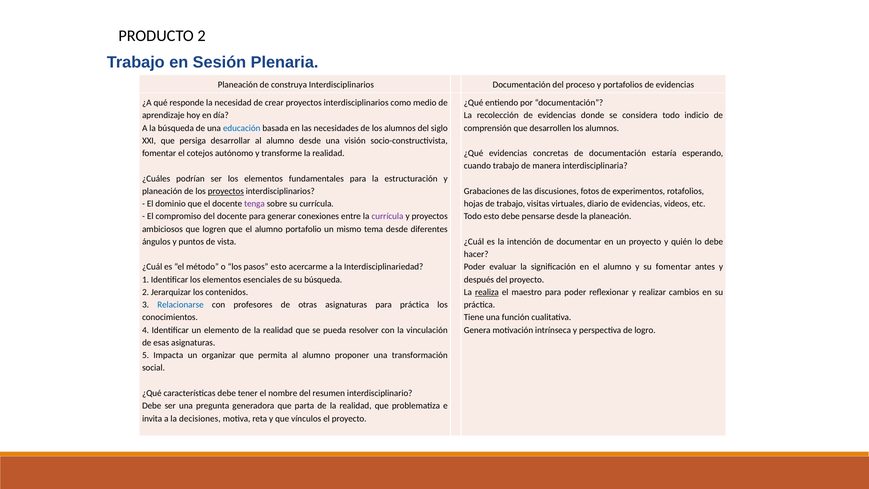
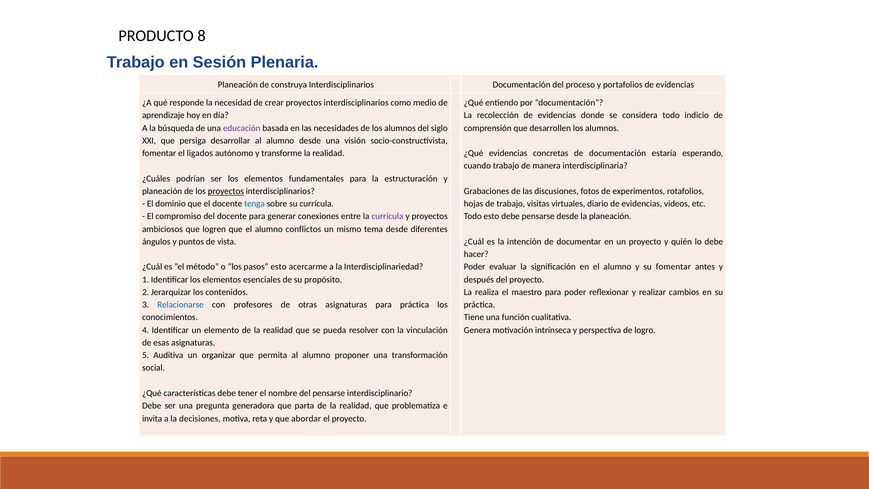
PRODUCTO 2: 2 -> 8 (202, 36)
educación colour: blue -> purple (242, 128)
cotejos: cotejos -> ligados (200, 153)
tenga colour: purple -> blue (254, 204)
portafolio: portafolio -> conflictos (303, 229)
su búsqueda: búsqueda -> propósito (323, 279)
realiza underline: present -> none (487, 292)
Impacta: Impacta -> Auditiva (168, 355)
del resumen: resumen -> pensarse (329, 393)
vínculos: vínculos -> abordar (306, 418)
